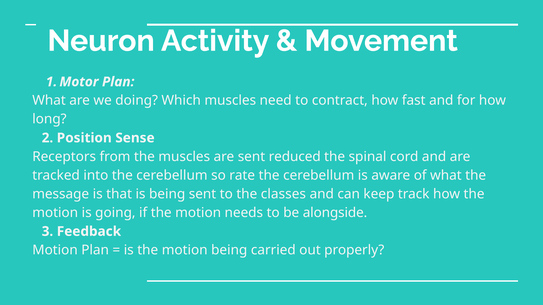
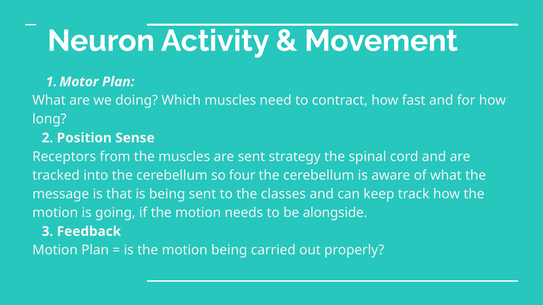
reduced: reduced -> strategy (295, 157)
rate: rate -> four (242, 176)
